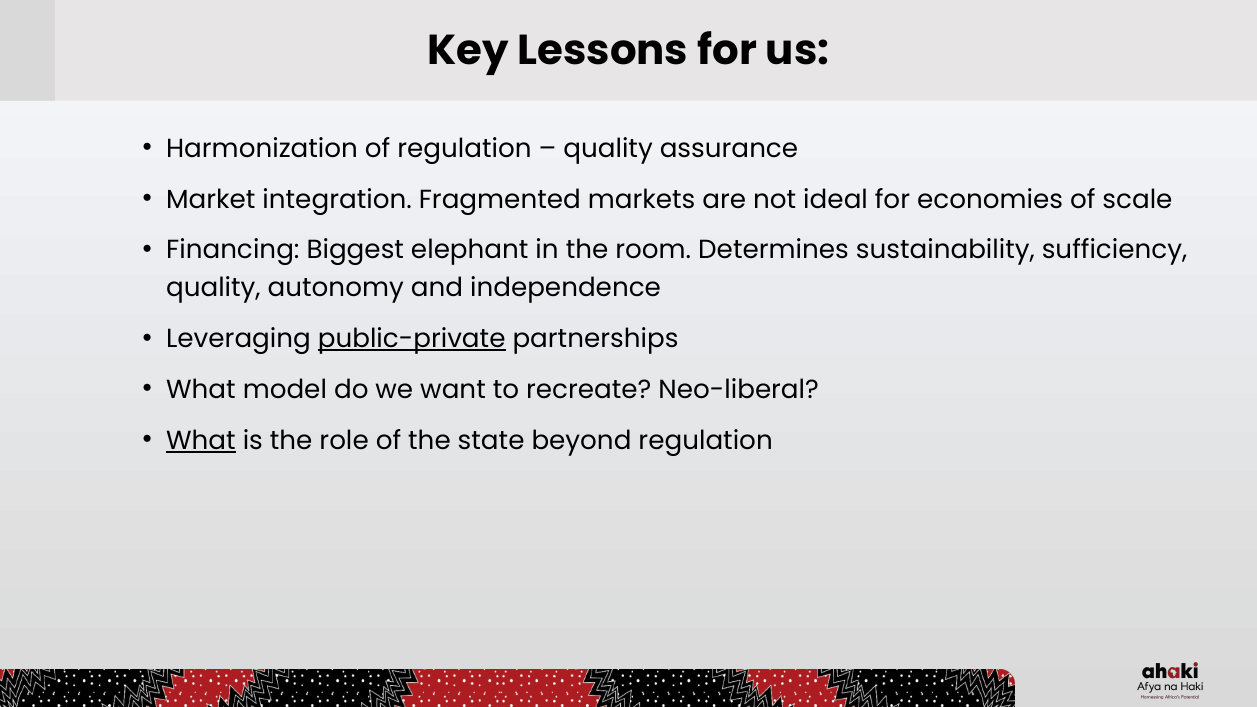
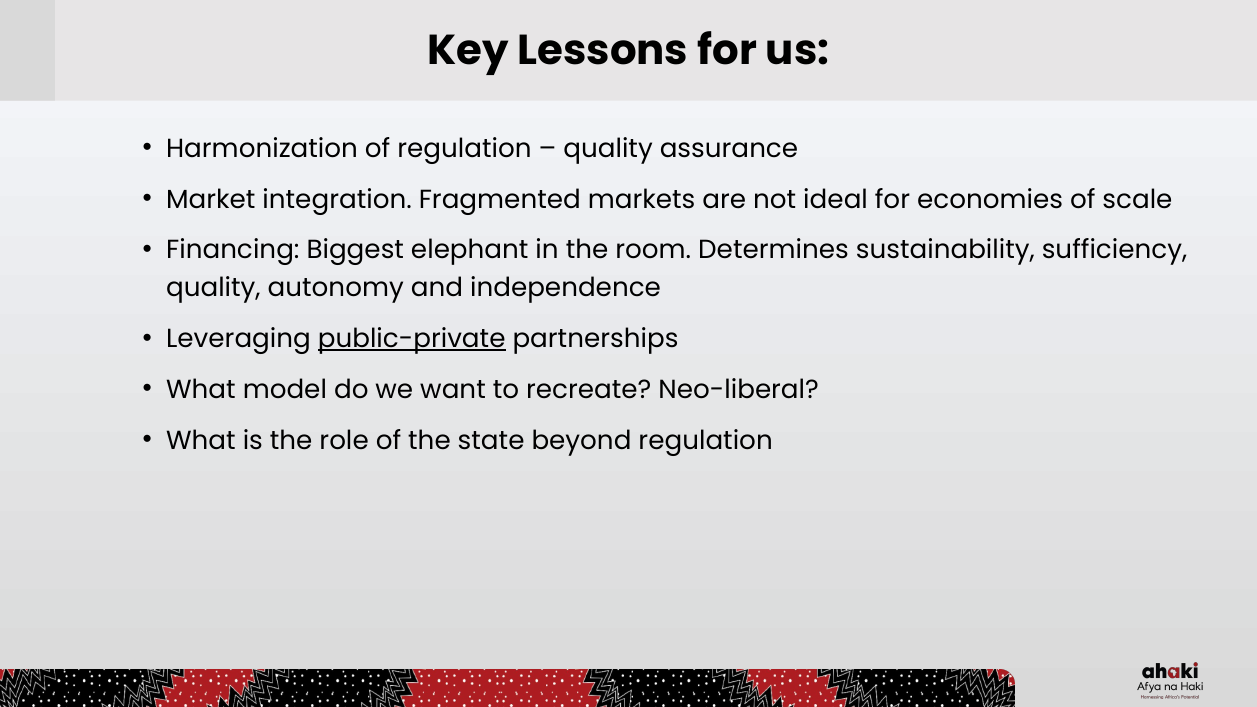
What underline: present -> none (201, 441)
